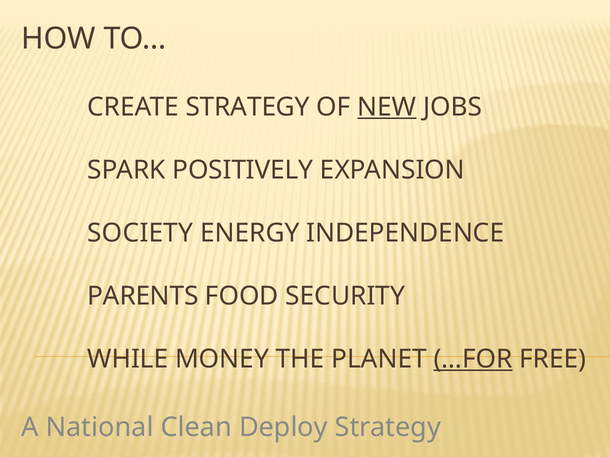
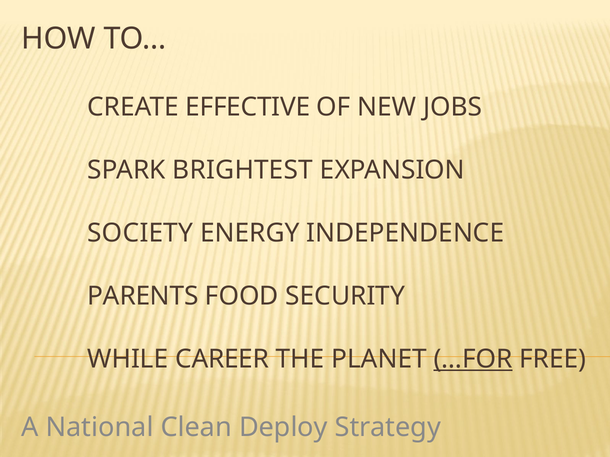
CREATE STRATEGY: STRATEGY -> EFFECTIVE (248, 107)
NEW underline: present -> none (387, 107)
POSITIVELY: POSITIVELY -> BRIGHTEST (243, 170)
MONEY: MONEY -> CAREER (222, 359)
